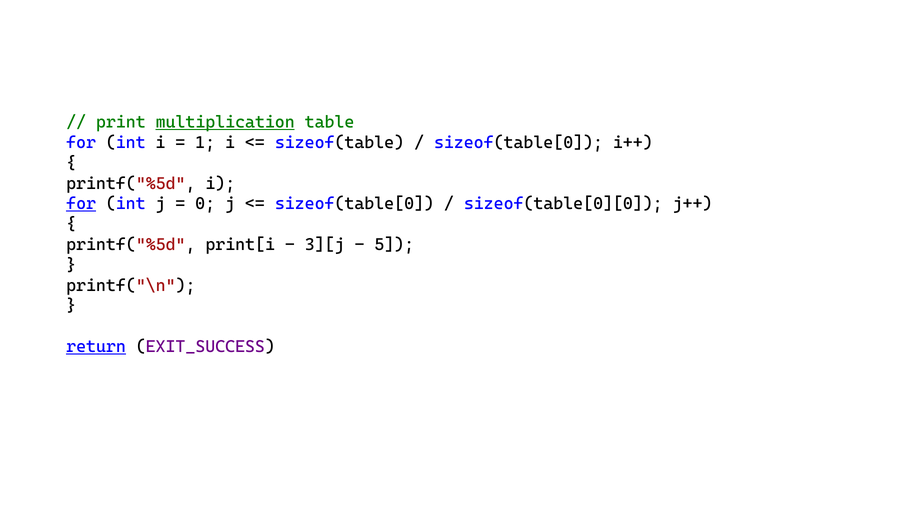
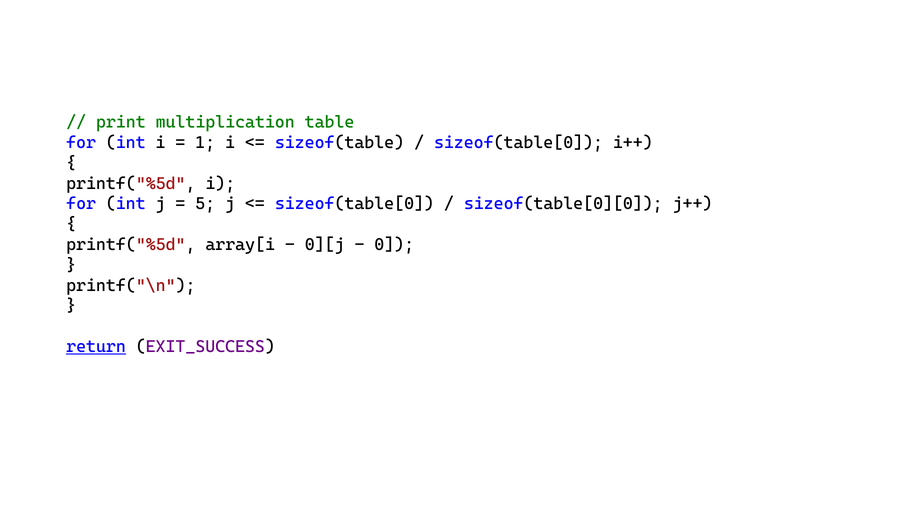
multiplication underline: present -> none (225, 122)
for underline: present -> none (81, 204)
0: 0 -> 5 (205, 204)
print[i: print[i -> array[i (240, 244)
3][j: 3][j -> 0][j (325, 244)
5: 5 -> 0 (394, 244)
